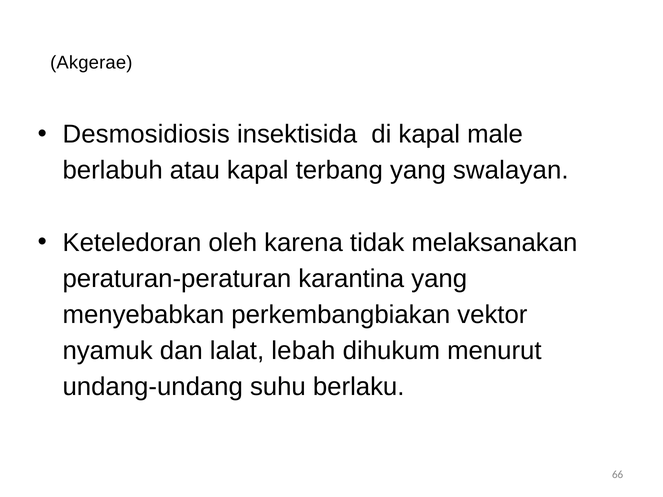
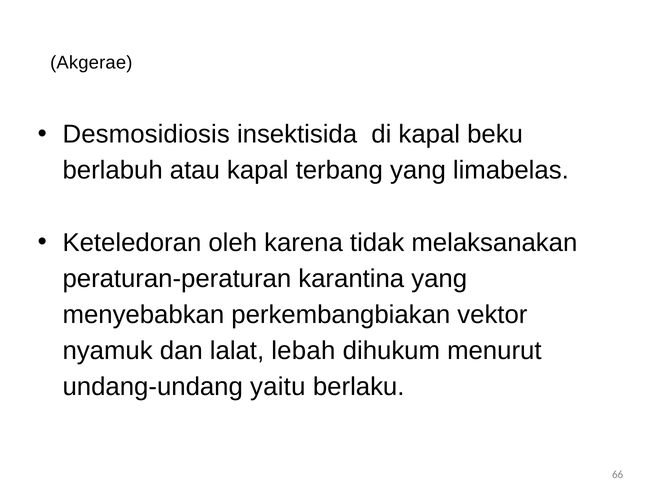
male: male -> beku (495, 135)
swalayan: swalayan -> limabelas (511, 171)
suhu: suhu -> yaitu (278, 387)
